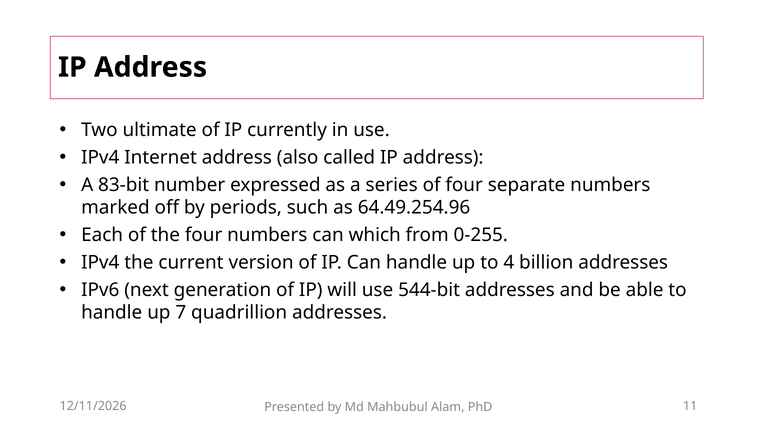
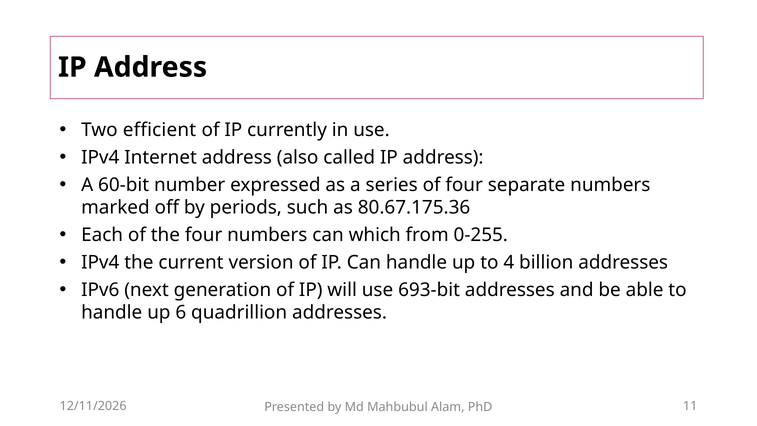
ultimate: ultimate -> efficient (159, 130)
83-bit: 83-bit -> 60-bit (124, 185)
64.49.254.96: 64.49.254.96 -> 80.67.175.36 (414, 207)
544-bit: 544-bit -> 693-bit (429, 290)
7: 7 -> 6 (181, 312)
